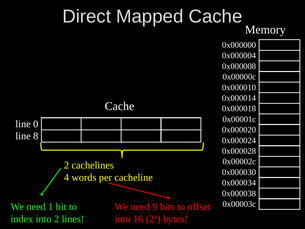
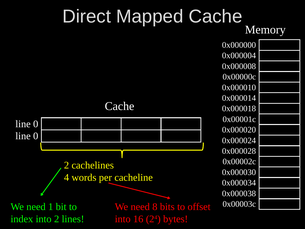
8: 8 -> 0 (36, 136)
9: 9 -> 8 (155, 207)
